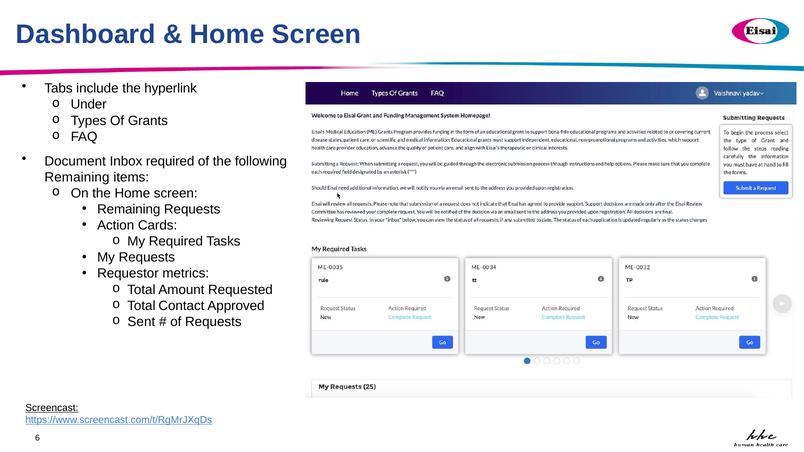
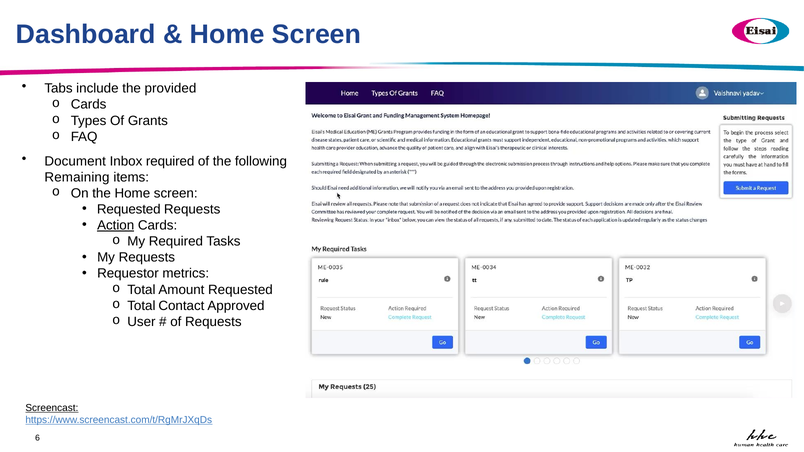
hyperlink: hyperlink -> provided (170, 89)
Under: Under -> Cards (89, 105)
Remaining: Remaining -> Requested (129, 209)
Action underline: none -> present (116, 225)
Sent: Sent -> User (141, 322)
